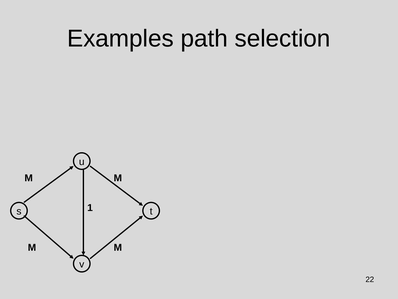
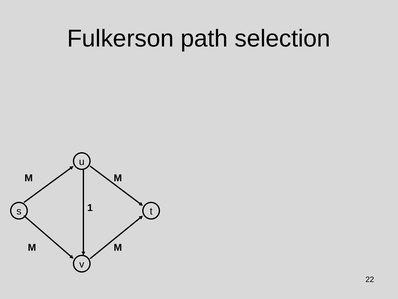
Examples: Examples -> Fulkerson (120, 39)
